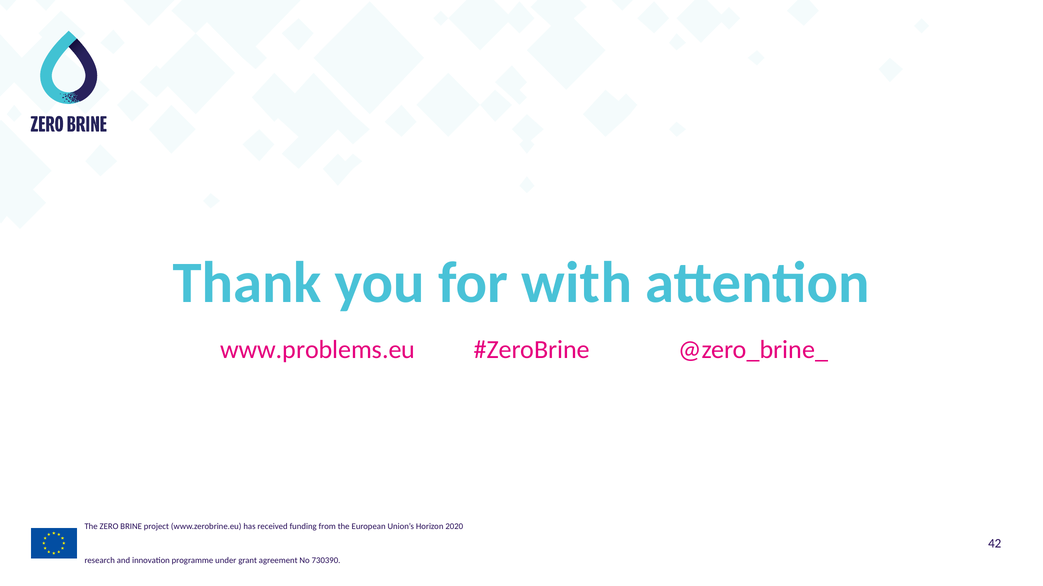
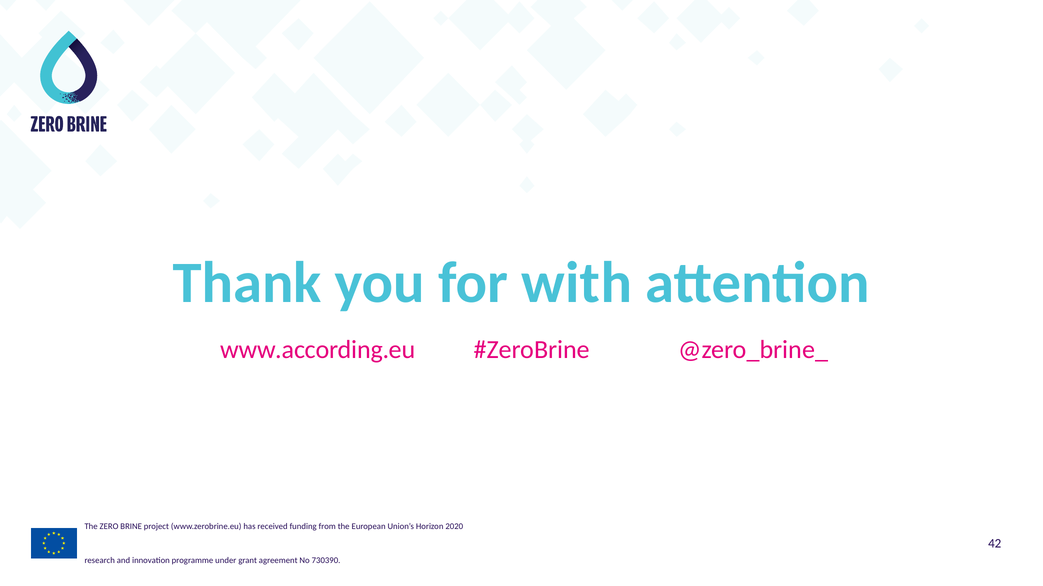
www.problems.eu: www.problems.eu -> www.according.eu (318, 350)
